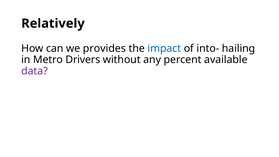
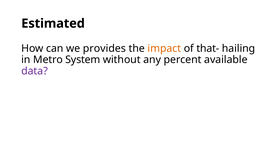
Relatively: Relatively -> Estimated (53, 23)
impact colour: blue -> orange (164, 48)
into-: into- -> that- (208, 48)
Drivers: Drivers -> System (83, 60)
